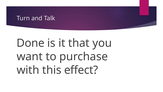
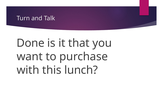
effect: effect -> lunch (81, 70)
